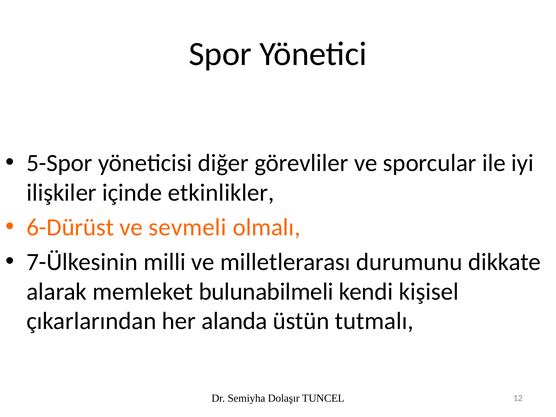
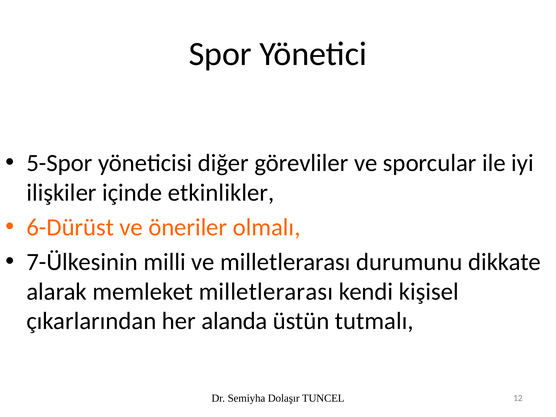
sevmeli: sevmeli -> öneriler (188, 227)
memleket bulunabilmeli: bulunabilmeli -> milletlerarası (266, 292)
